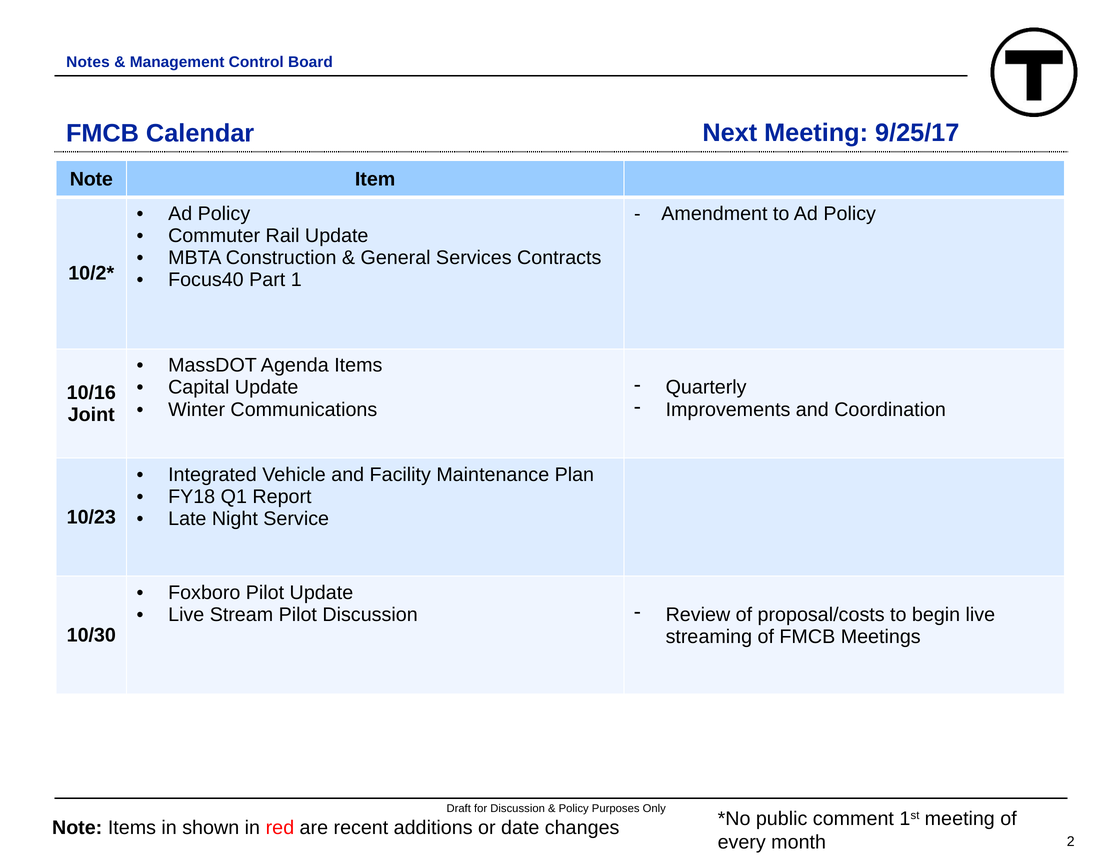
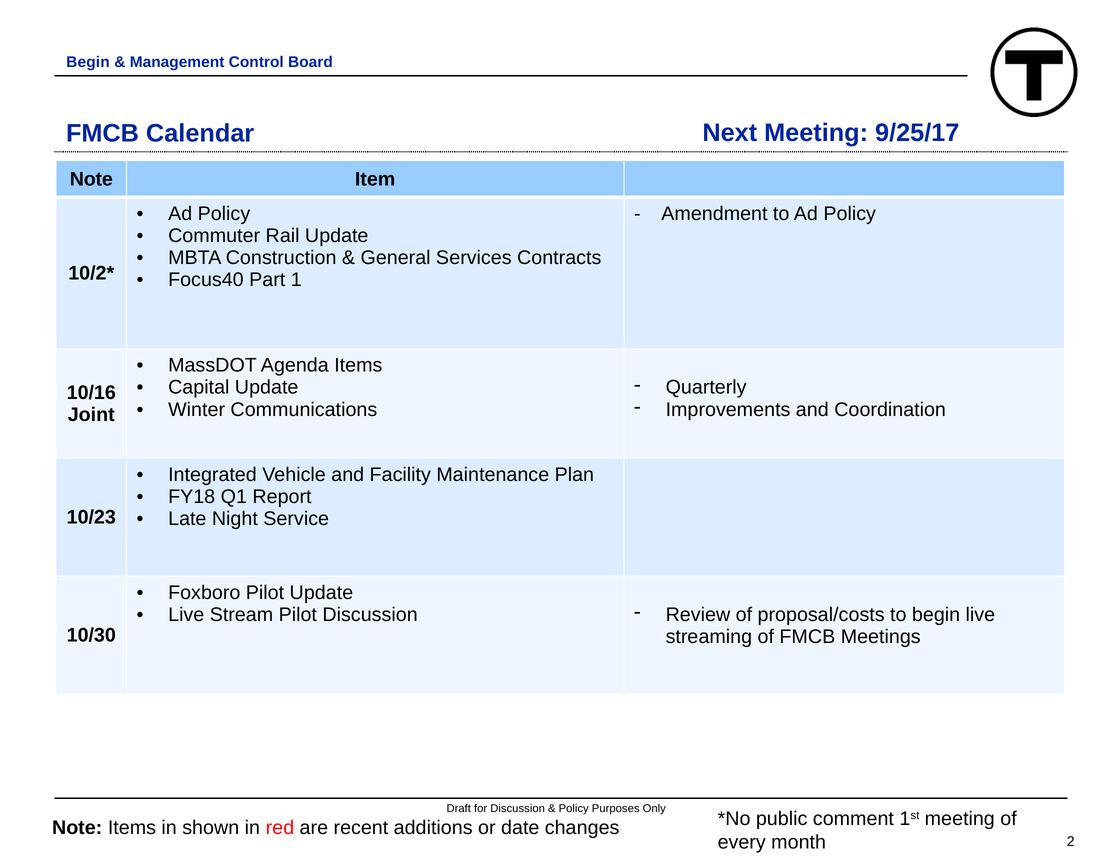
Notes: Notes -> Begin (88, 62)
